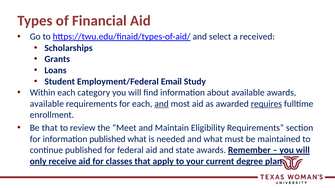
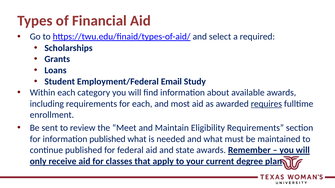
received: received -> required (257, 37)
available: available -> including (47, 104)
and underline: present -> none (162, 104)
Be that: that -> sent (50, 128)
